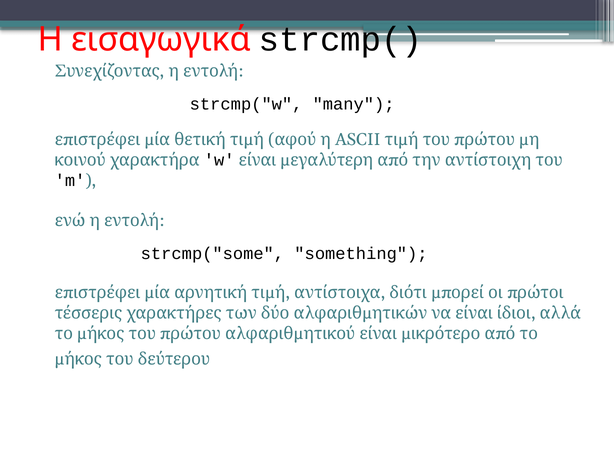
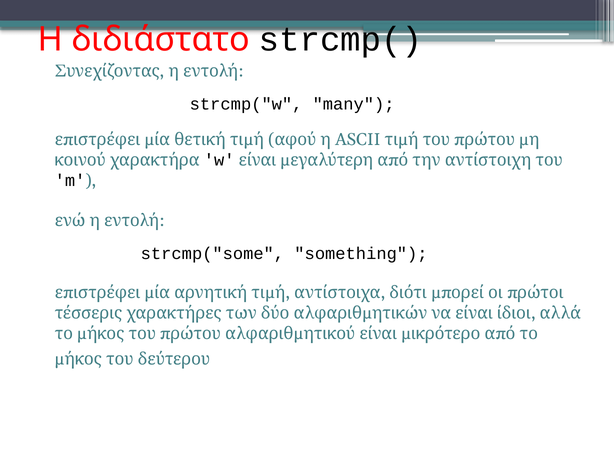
εισαγωγικά: εισαγωγικά -> διδιάστατο (161, 40)
